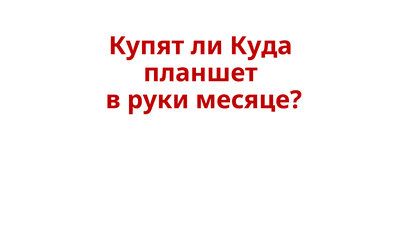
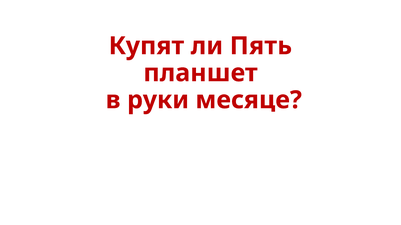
Куда: Куда -> Пять (261, 46)
